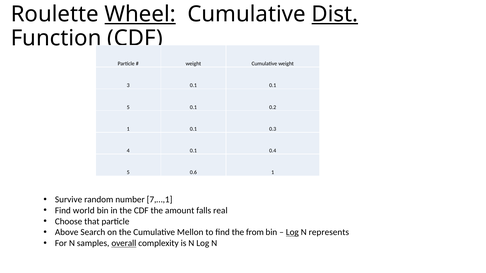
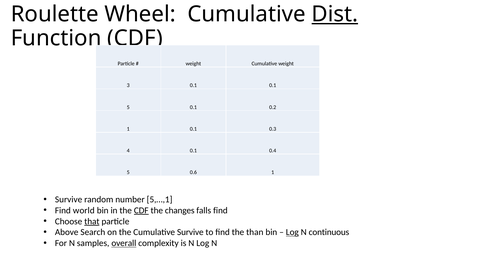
Wheel underline: present -> none (140, 14)
7,…,1: 7,…,1 -> 5,…,1 (160, 200)
CDF underline: none -> present (141, 211)
amount: amount -> changes (180, 211)
falls real: real -> find (220, 211)
that underline: none -> present (92, 222)
Cumulative Mellon: Mellon -> Survive (190, 233)
from: from -> than (255, 233)
represents: represents -> continuous (329, 233)
